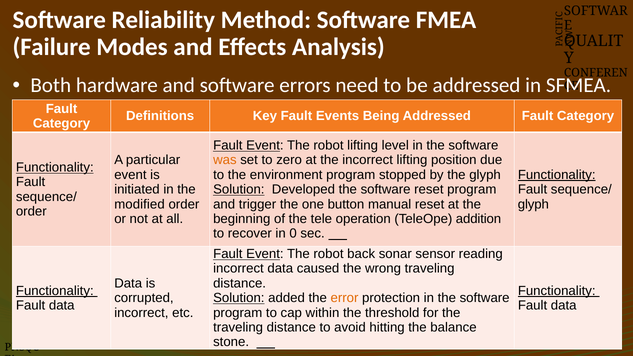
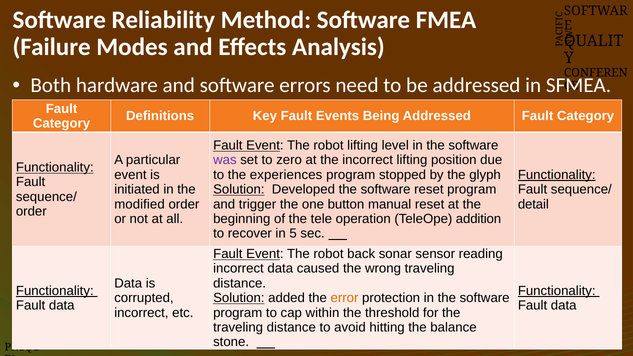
was colour: orange -> purple (225, 160)
environment: environment -> experiences (286, 175)
glyph: glyph -> detail (533, 204)
0: 0 -> 5 (293, 234)
